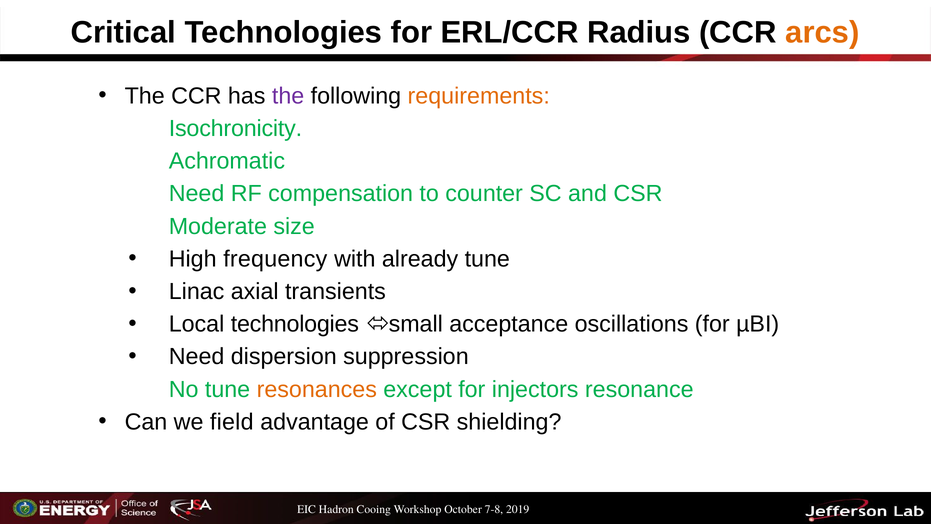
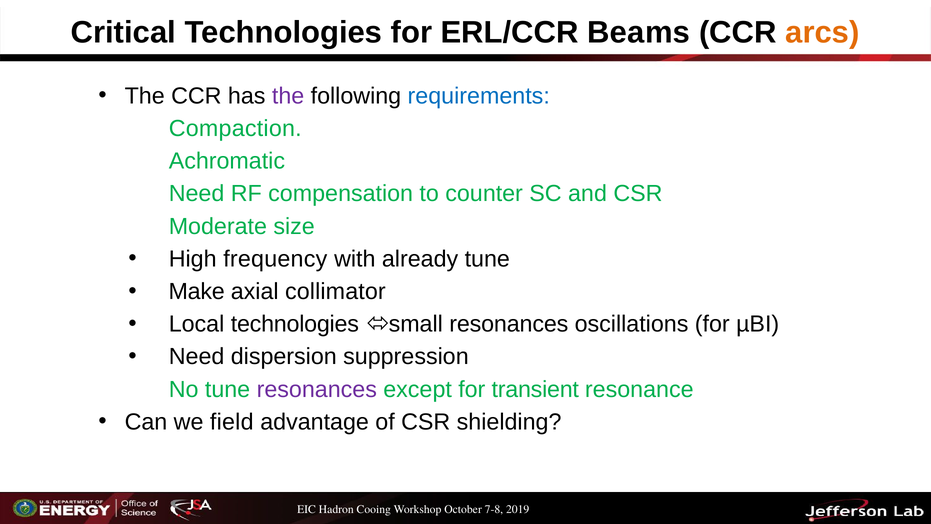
Radius: Radius -> Beams (639, 32)
requirements colour: orange -> blue (479, 96)
Isochronicity: Isochronicity -> Compaction (235, 128)
Linac: Linac -> Make (197, 291)
transients: transients -> collimator (335, 291)
small acceptance: acceptance -> resonances (509, 324)
resonances colour: orange -> purple (317, 389)
injectors: injectors -> transient (535, 389)
